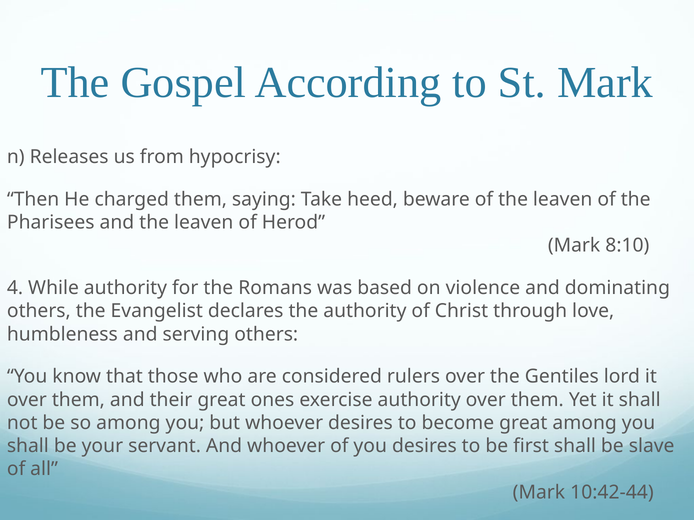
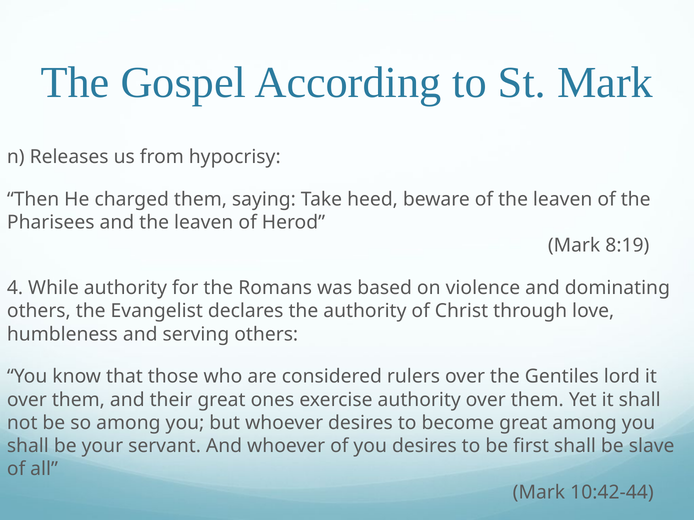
8:10: 8:10 -> 8:19 (627, 246)
